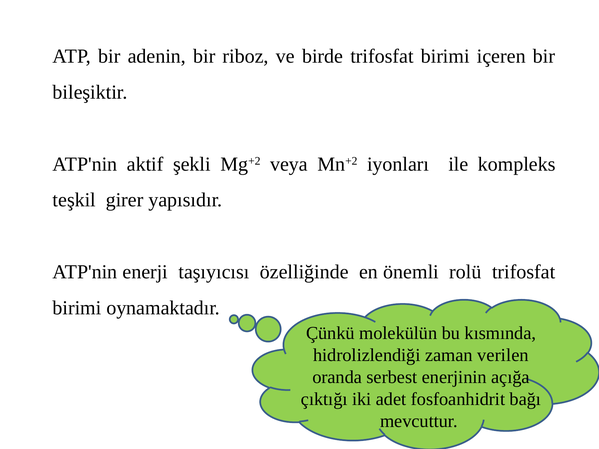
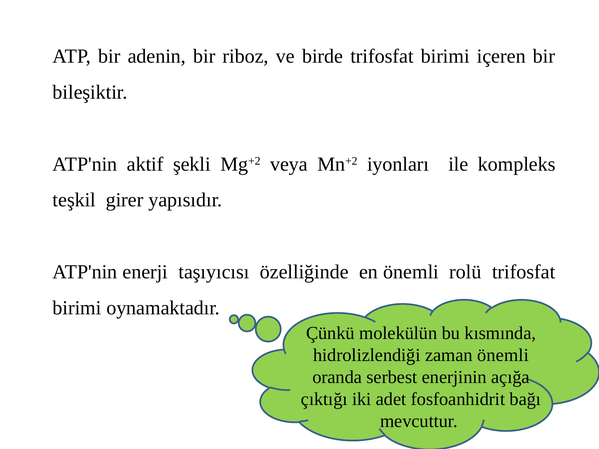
zaman verilen: verilen -> önemli (503, 355)
